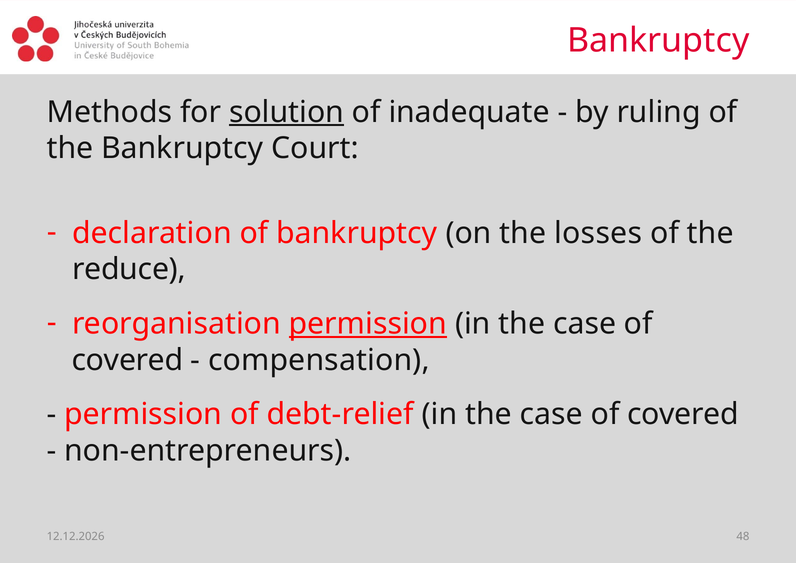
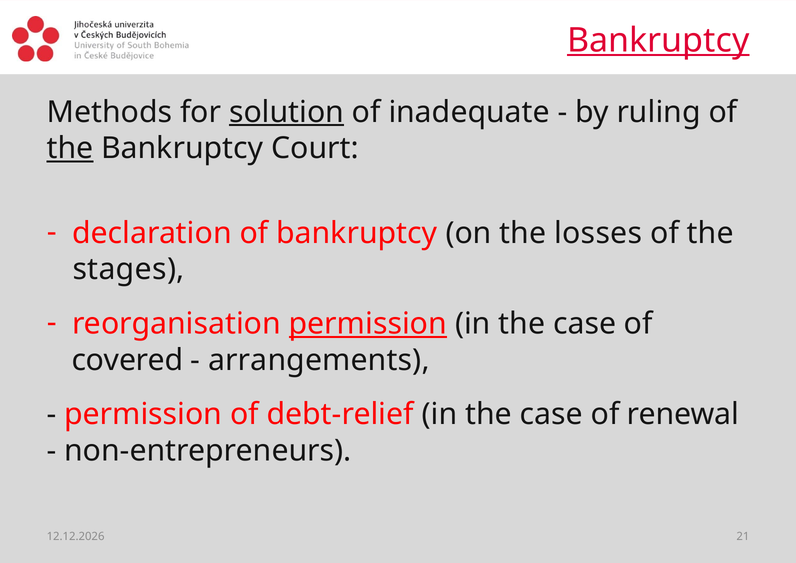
Bankruptcy underline: none -> present (658, 40)
the underline: none -> present (70, 148)
reduce: reduce -> stages (129, 269)
compensation: compensation -> arrangements (319, 360)
covered: covered -> renewal (683, 414)
48: 48 -> 21 (743, 537)
